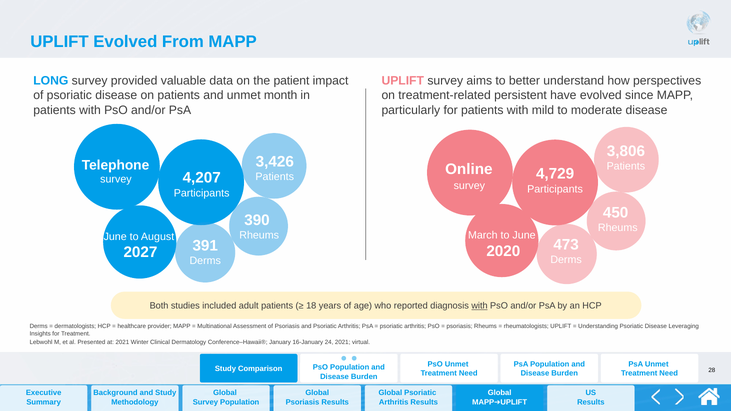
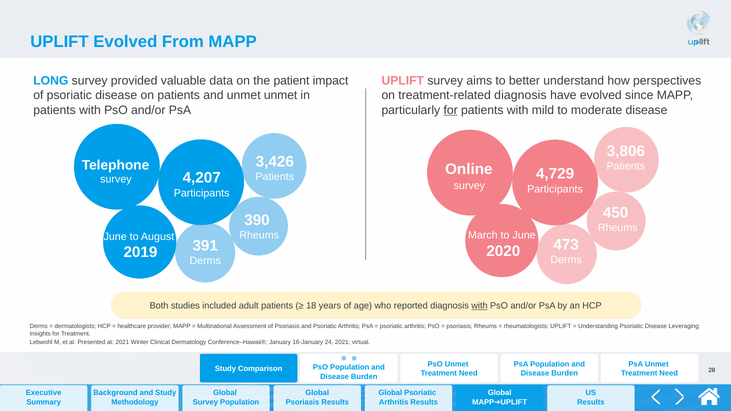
unmet month: month -> unmet (281, 95)
treatment-related persistent: persistent -> diagnosis (520, 95)
for underline: none -> present (451, 110)
2027: 2027 -> 2019 (140, 253)
